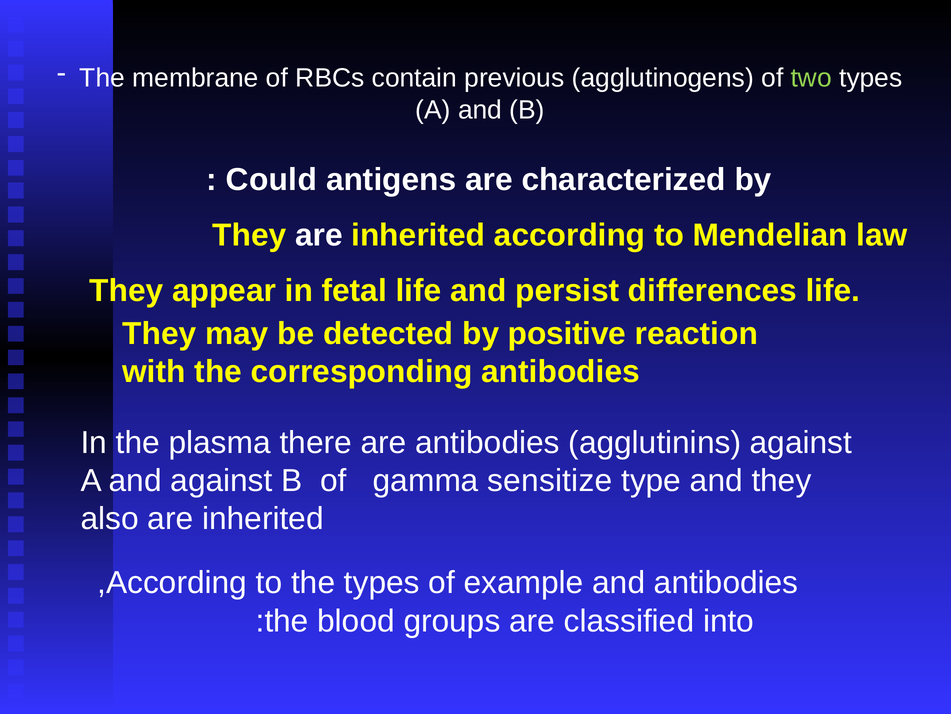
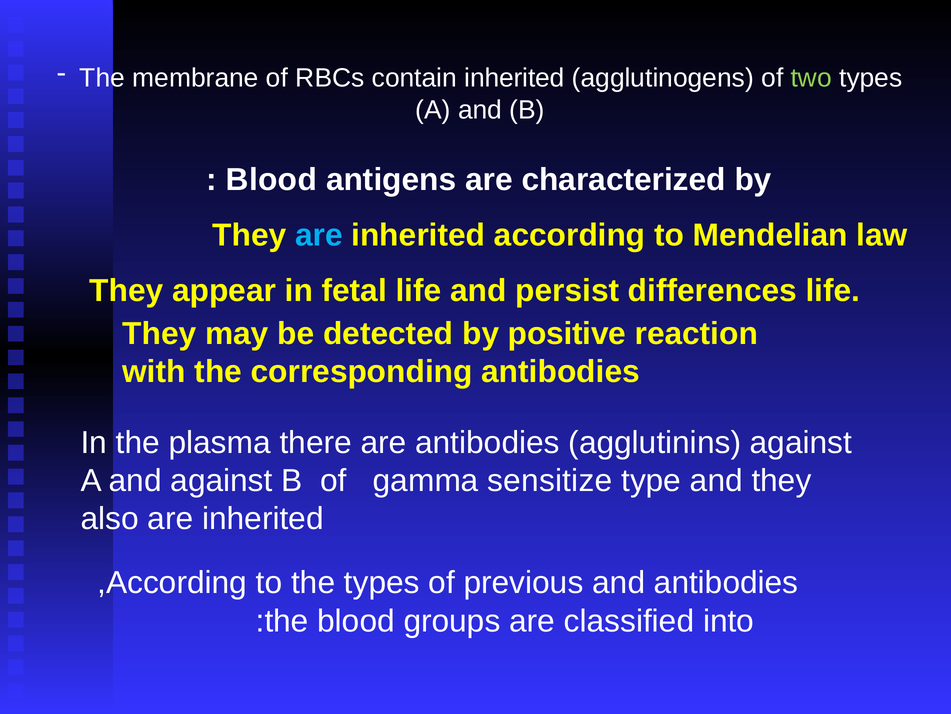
contain previous: previous -> inherited (514, 78)
Could: Could -> Blood (271, 180)
are colour: white -> light blue (319, 235)
example: example -> previous (523, 582)
